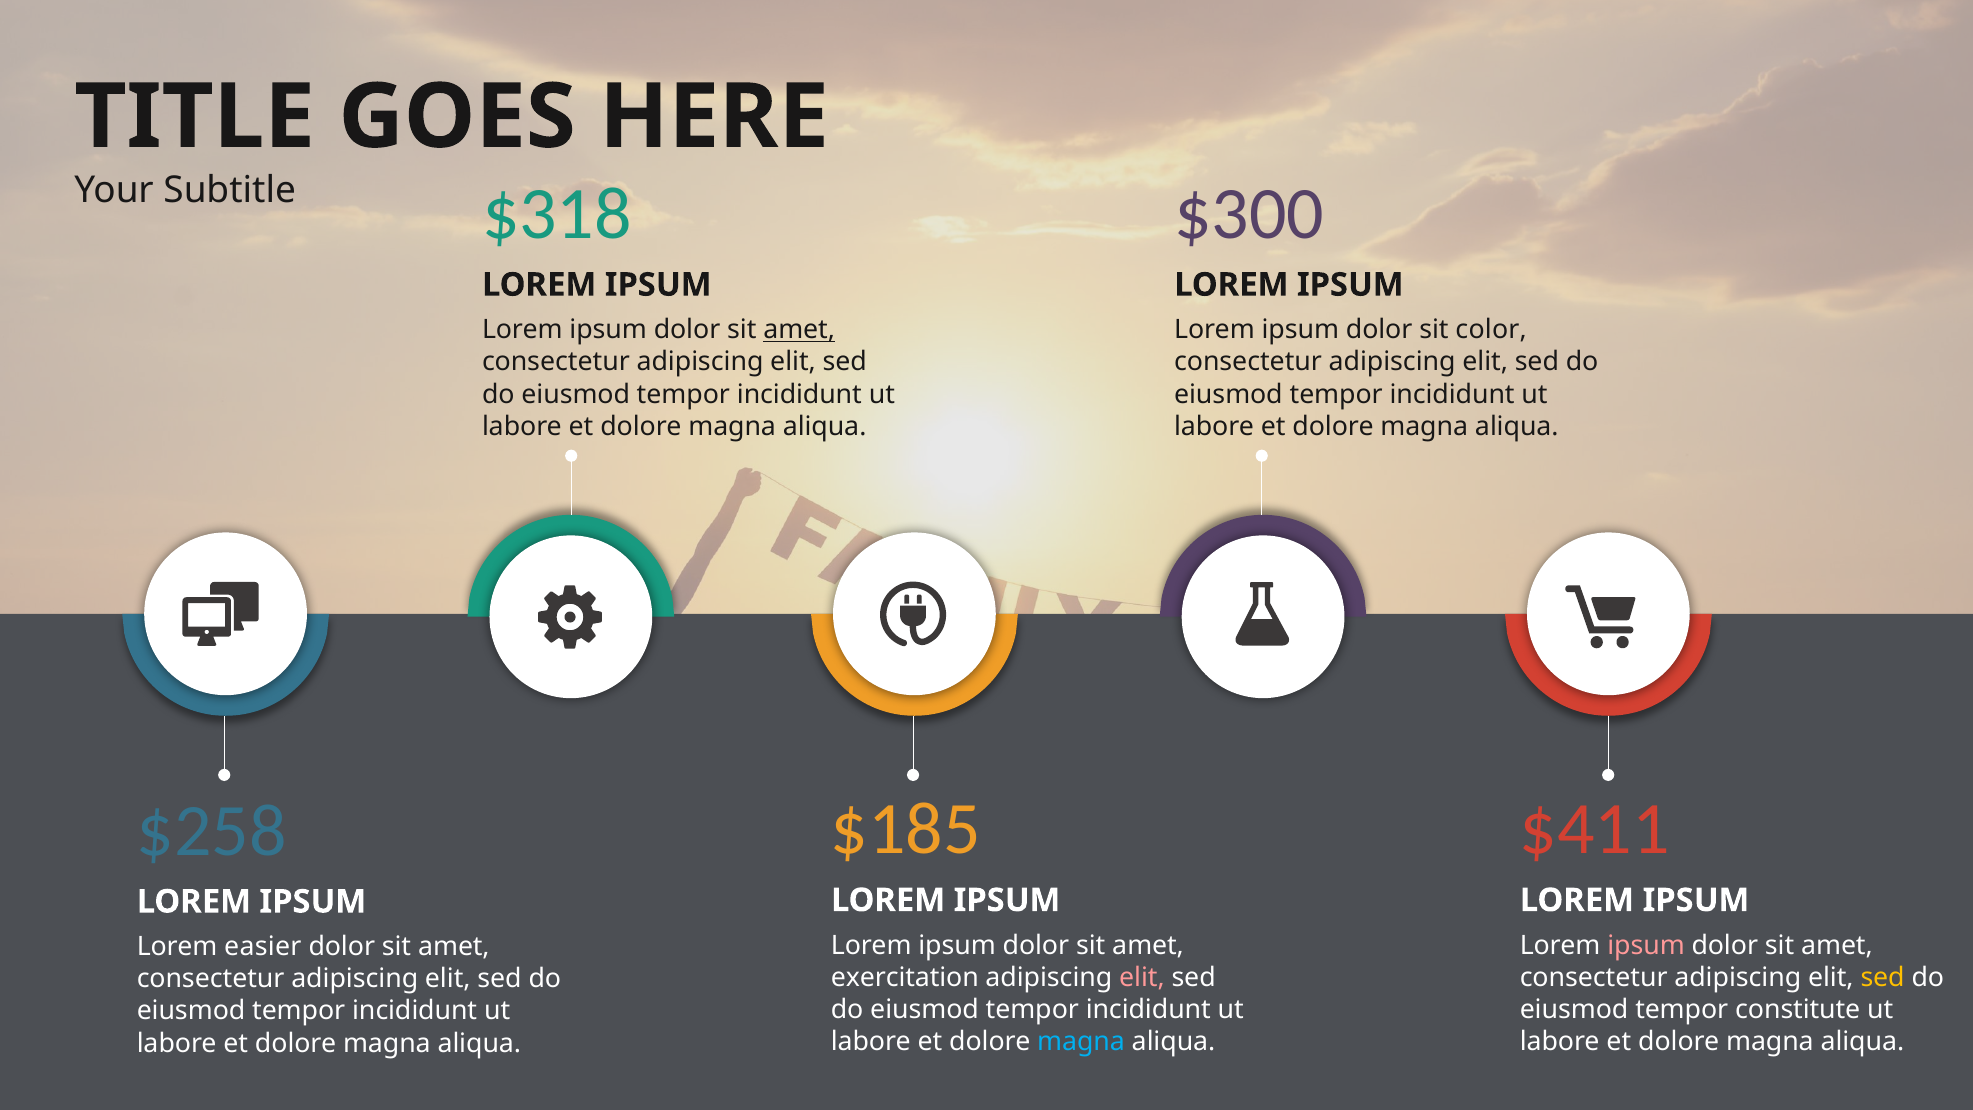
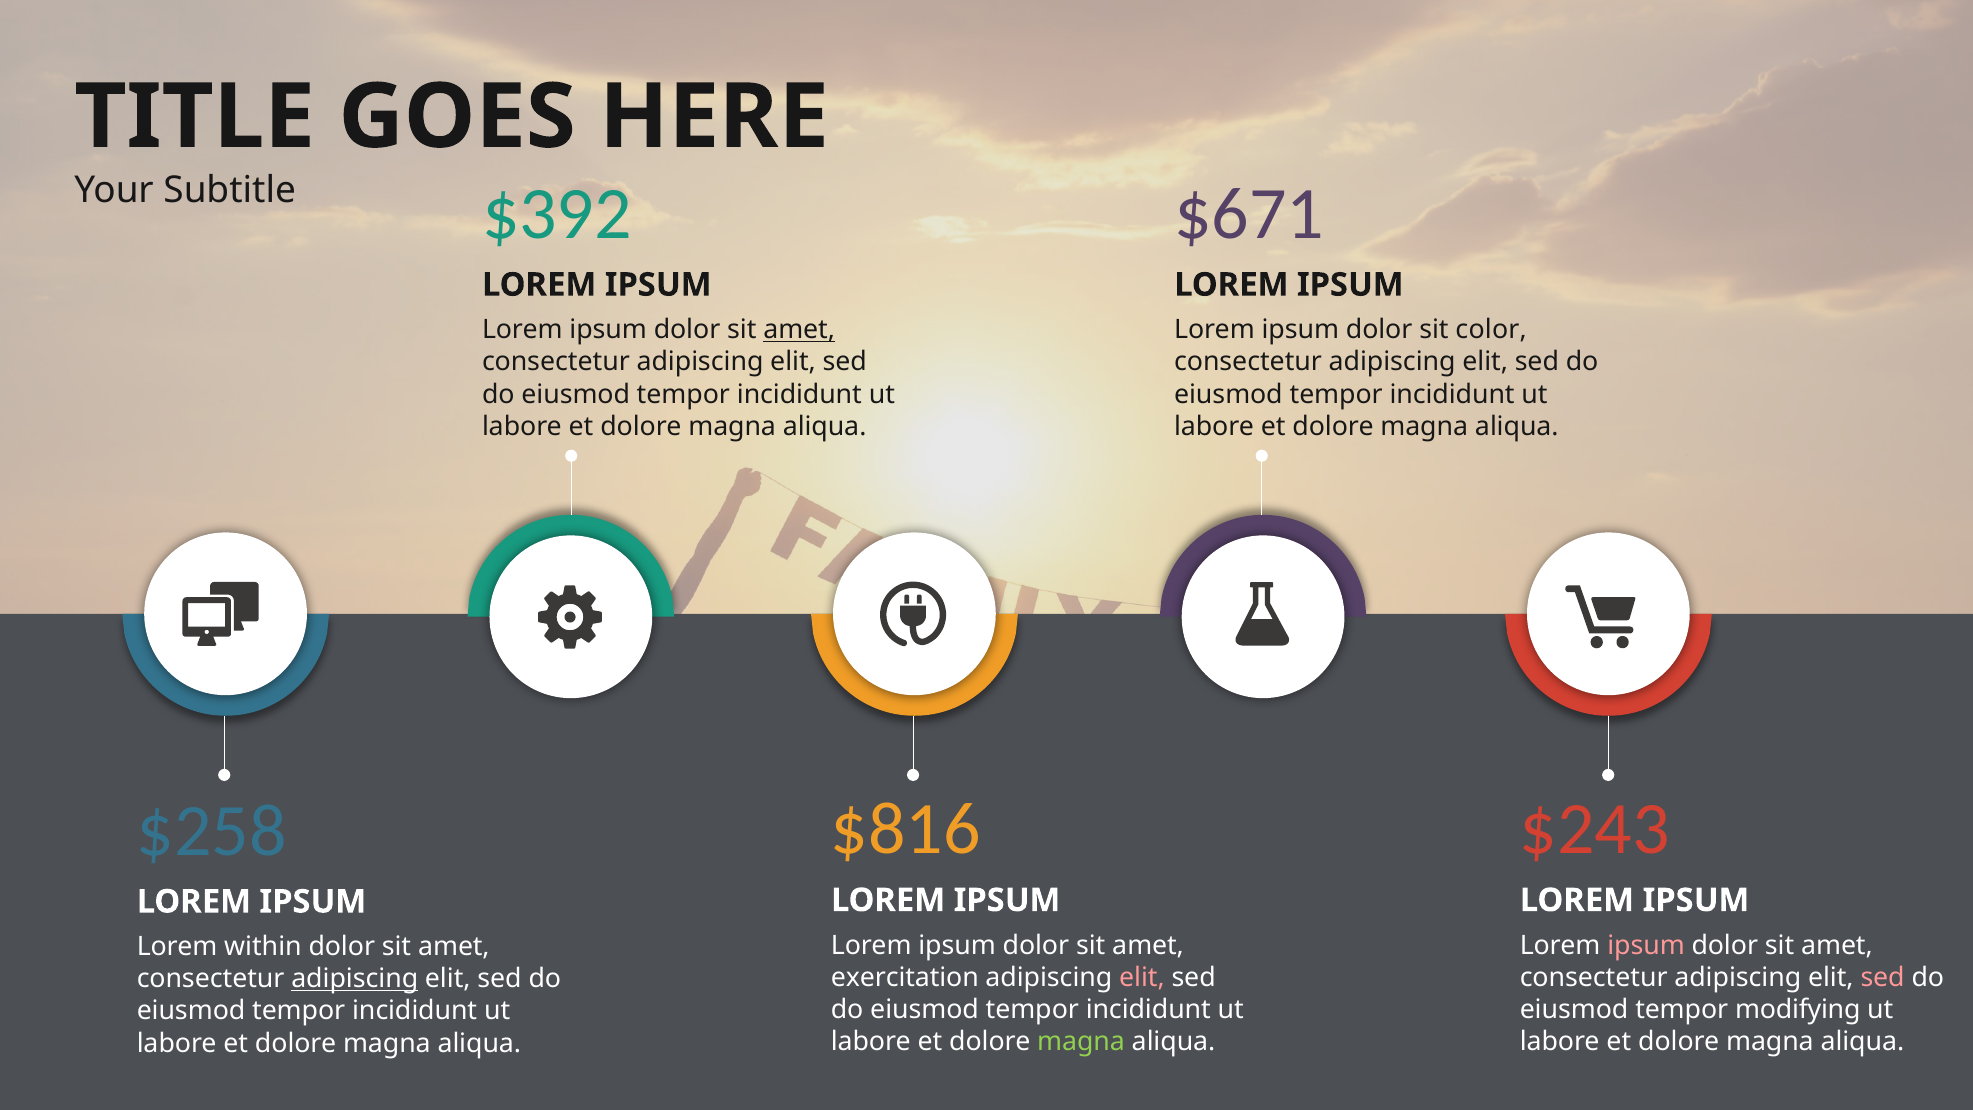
$318: $318 -> $392 (557, 214)
$300: $300 -> $671 (1249, 214)
$185: $185 -> $816 (906, 829)
$411: $411 -> $243 (1595, 829)
easier: easier -> within (263, 947)
sed colour: yellow -> pink (1883, 977)
adipiscing underline: none -> present (355, 979)
constitute: constitute -> modifying (1798, 1010)
magna colour: light blue -> light green (1081, 1042)
